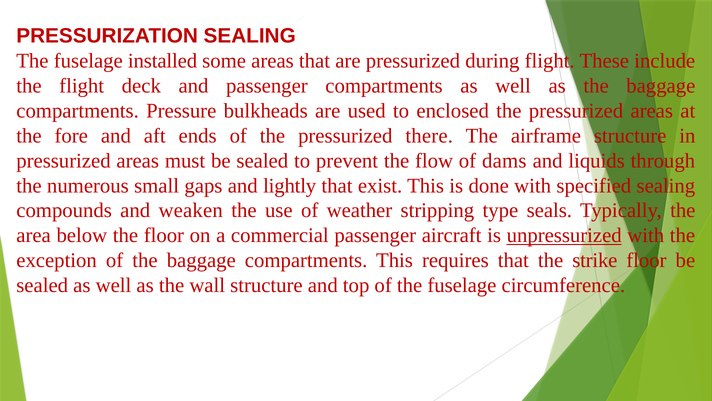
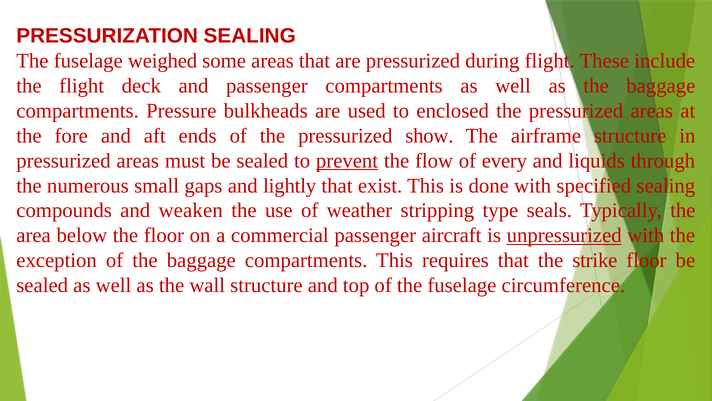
installed: installed -> weighed (163, 61)
there: there -> show (429, 136)
prevent underline: none -> present (347, 160)
dams: dams -> every (504, 160)
